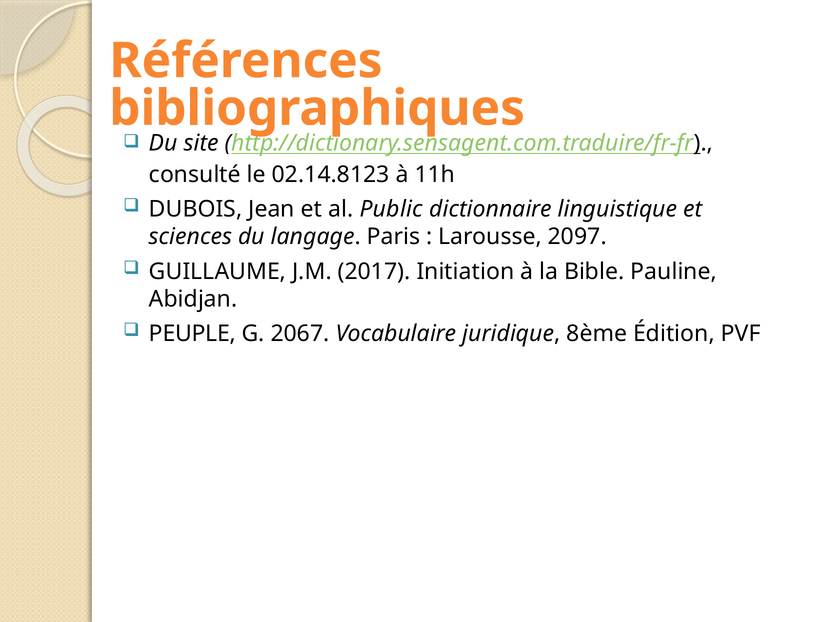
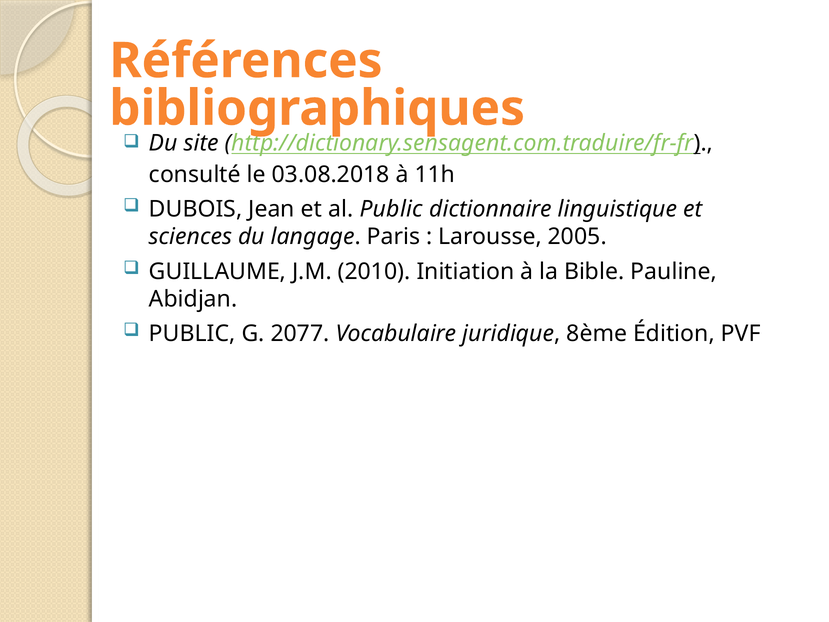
02.14.8123: 02.14.8123 -> 03.08.2018 (331, 174)
2097: 2097 -> 2005 (577, 237)
2017: 2017 -> 2010 (374, 271)
PEUPLE: PEUPLE -> PUBLIC (192, 334)
2067: 2067 -> 2077 (300, 334)
